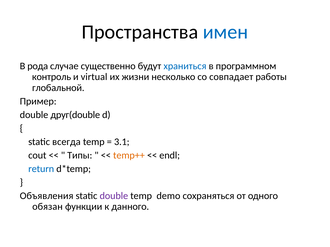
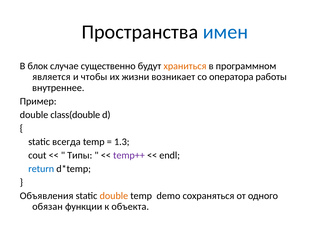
рода: рода -> блок (38, 66)
храниться colour: blue -> orange (185, 66)
контроль: контроль -> является (51, 77)
virtual: virtual -> чтобы (94, 77)
несколько: несколько -> возникает (173, 77)
совпадает: совпадает -> оператора (231, 77)
глобальной: глобальной -> внутреннее (58, 88)
друг(double: друг(double -> class(double (75, 115)
3.1: 3.1 -> 1.3 (122, 142)
temp++ colour: orange -> purple (129, 156)
double colour: purple -> orange (114, 196)
данного: данного -> объекта (130, 207)
